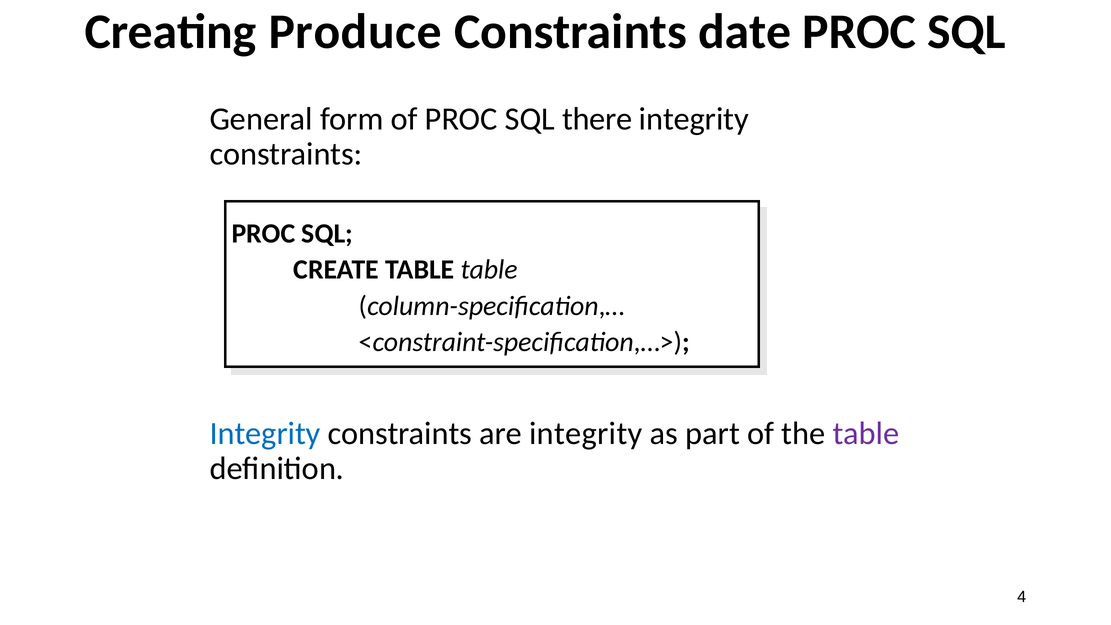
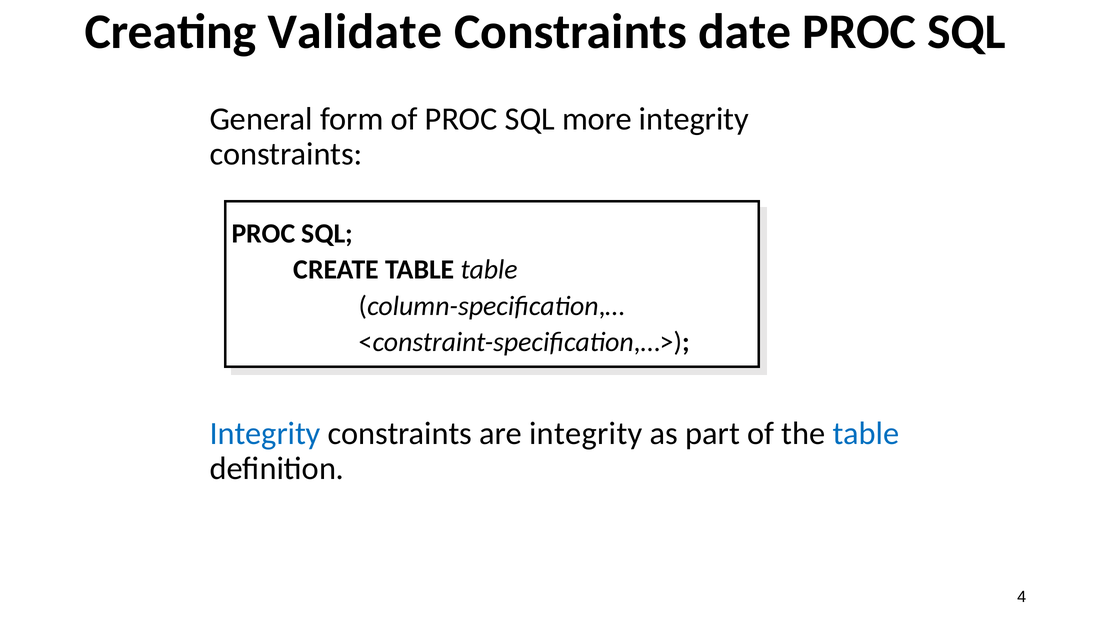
Produce: Produce -> Validate (355, 32)
there: there -> more (597, 119)
table colour: purple -> blue (866, 434)
